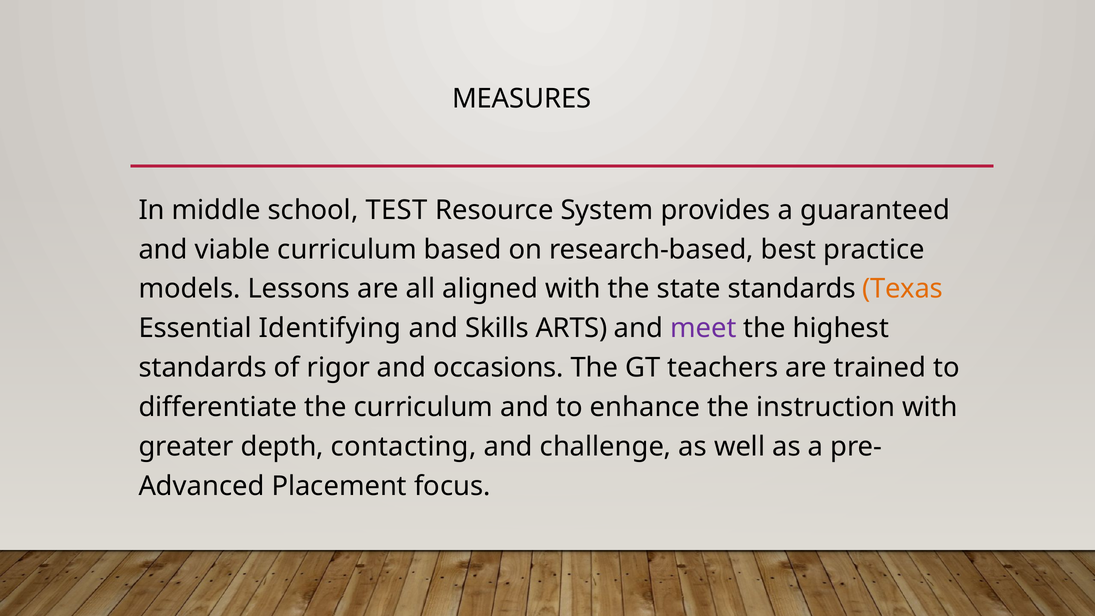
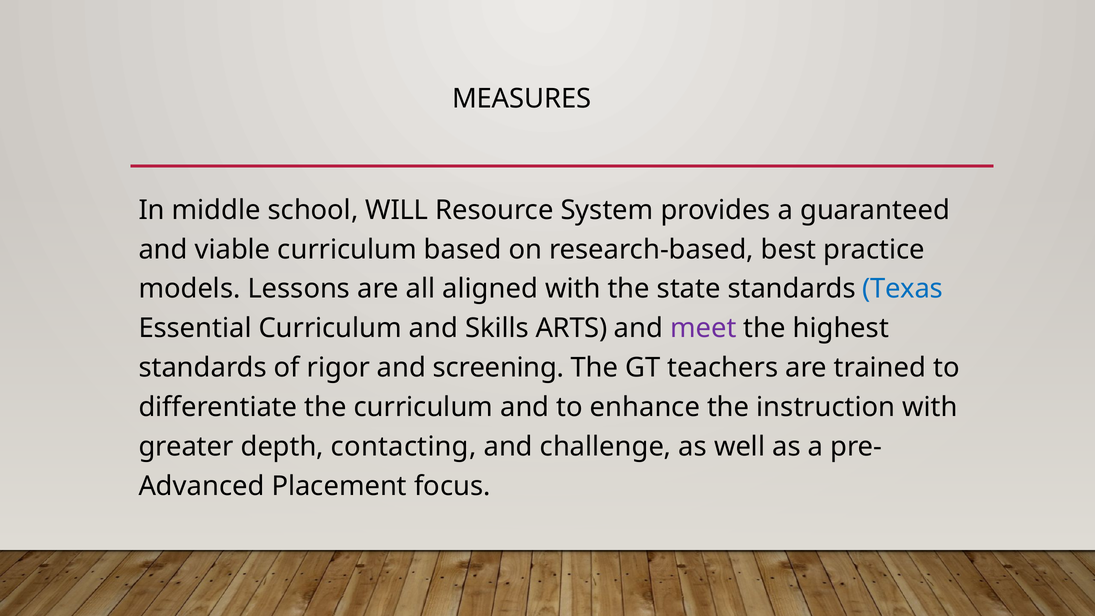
TEST: TEST -> WILL (397, 210)
Texas colour: orange -> blue (903, 289)
Essential Identifying: Identifying -> Curriculum (330, 328)
occasions: occasions -> screening (498, 368)
